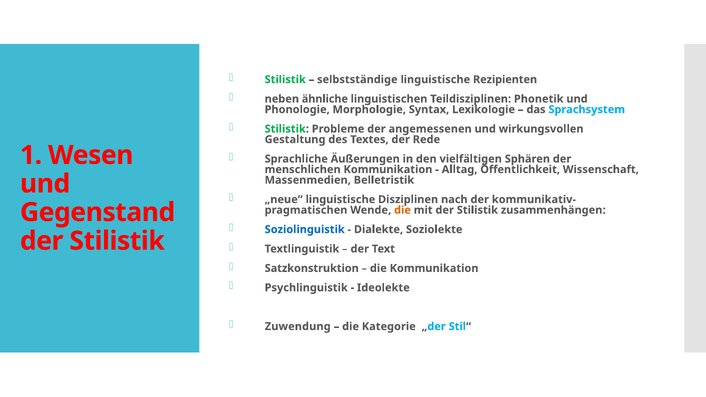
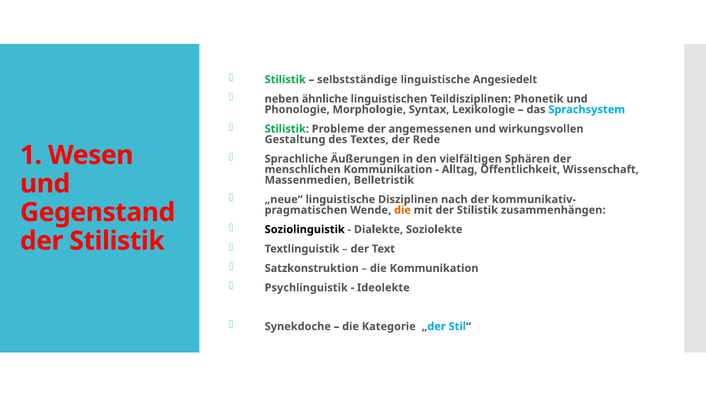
Rezipienten: Rezipienten -> Angesiedelt (505, 80)
Soziolinguistik colour: blue -> black (305, 230)
Zuwendung: Zuwendung -> Synekdoche (298, 327)
